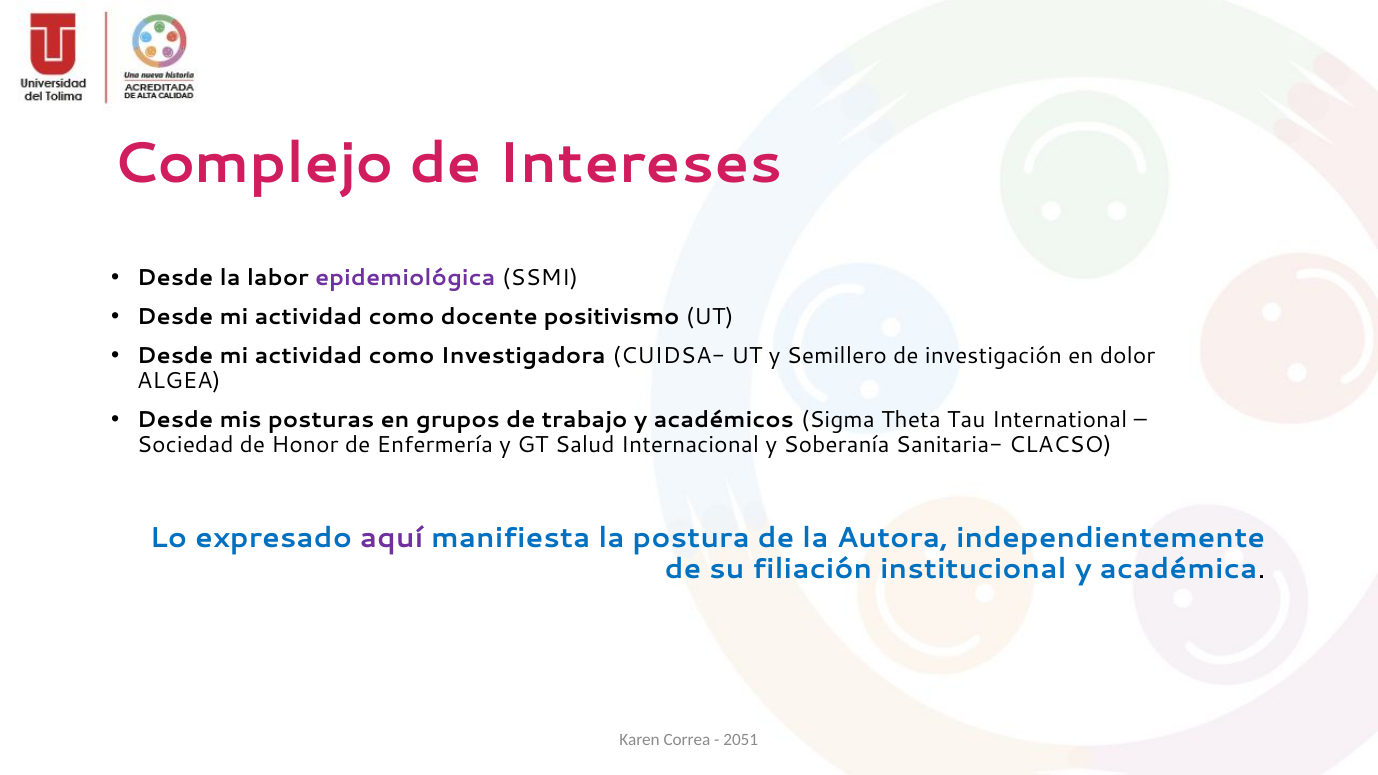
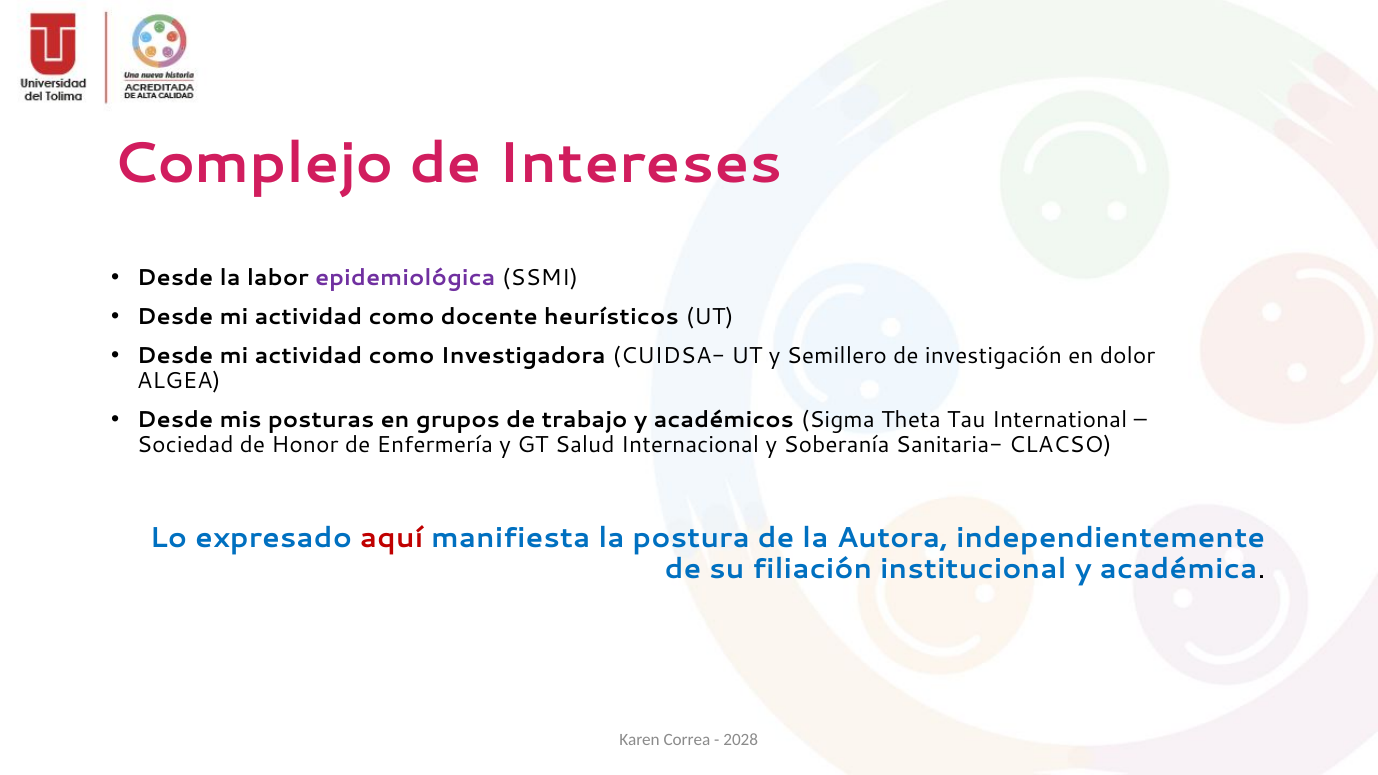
positivismo: positivismo -> heurísticos (611, 317)
aquí colour: purple -> red (392, 538)
2051: 2051 -> 2028 (741, 740)
